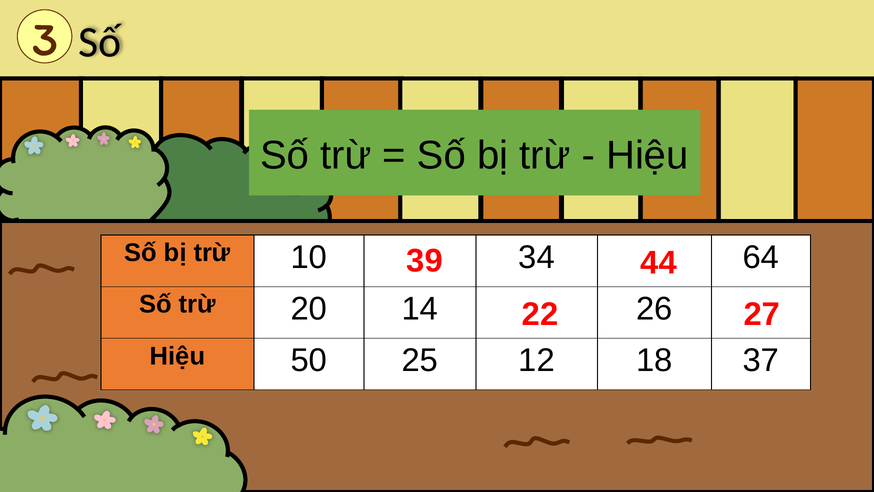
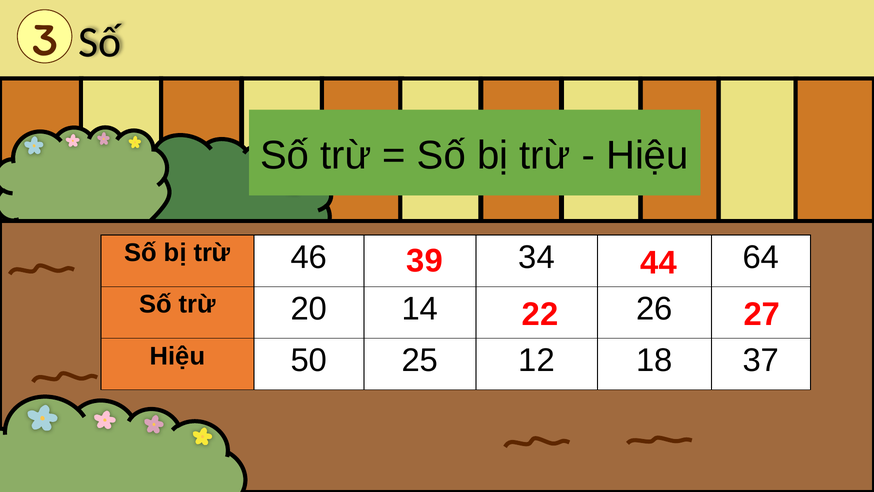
10: 10 -> 46 (309, 257)
